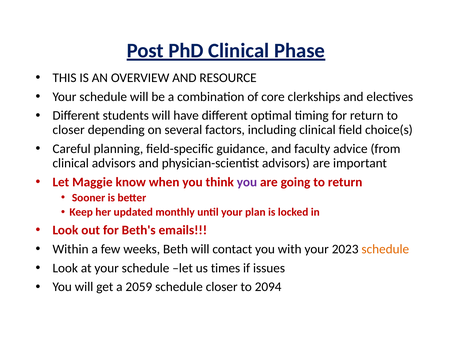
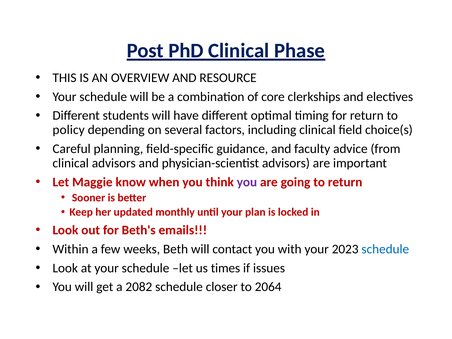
closer: closer -> policy (69, 130)
schedule colour: orange -> blue (385, 249)
2059: 2059 -> 2082 (139, 287)
2094: 2094 -> 2064 (268, 287)
